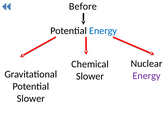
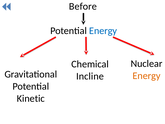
Energy colour: purple -> orange (147, 76)
Slower: Slower -> Incline (90, 76)
Slower: Slower -> Kinetic (31, 98)
